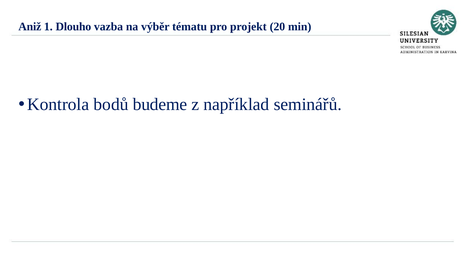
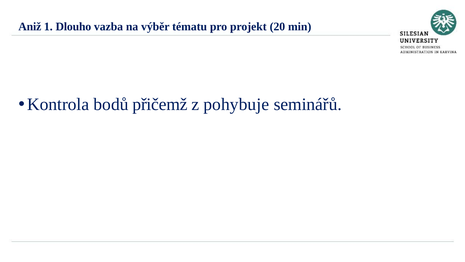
budeme: budeme -> přičemž (160, 104)
například: například -> pohybuje (236, 104)
